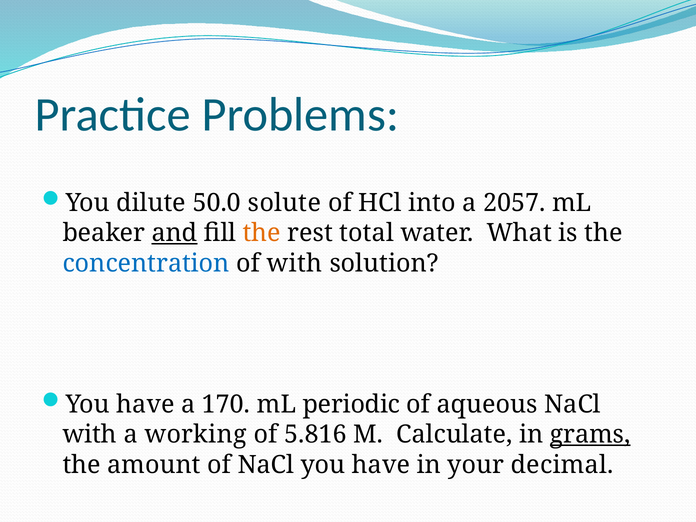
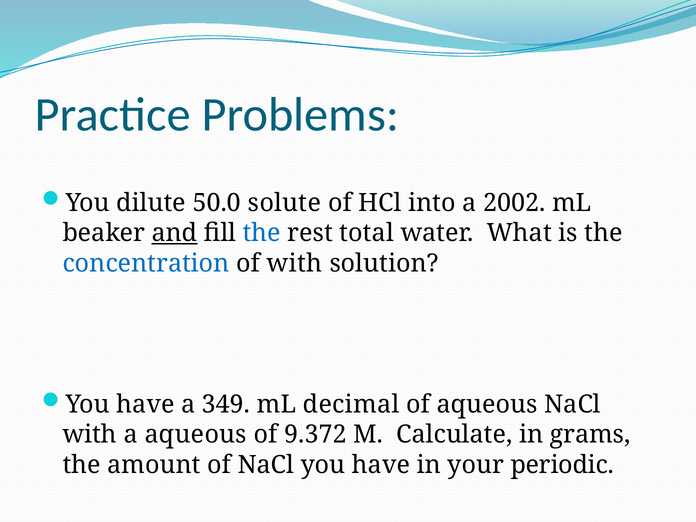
2057: 2057 -> 2002 (514, 203)
the colour: orange -> blue (262, 233)
170: 170 -> 349 (226, 404)
periodic: periodic -> decimal (351, 404)
a working: working -> aqueous (196, 434)
5.816: 5.816 -> 9.372 (316, 434)
grams underline: present -> none (590, 434)
decimal: decimal -> periodic (562, 465)
